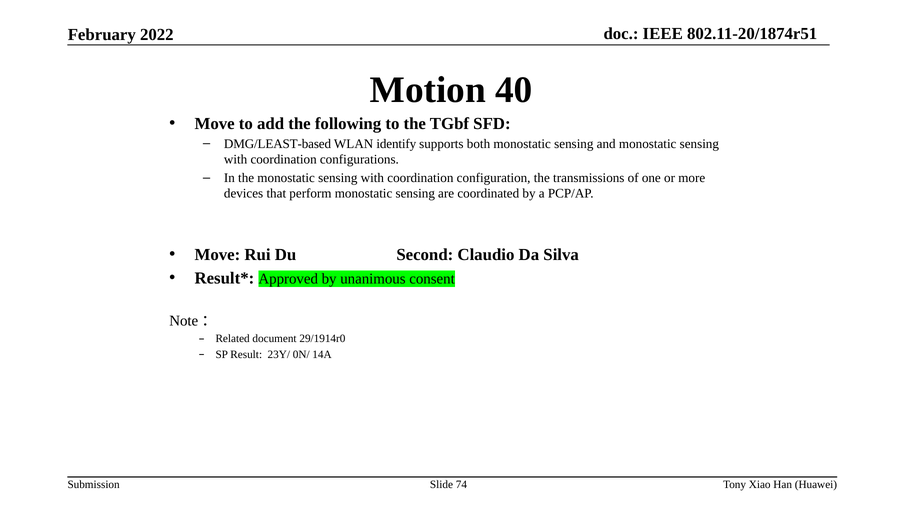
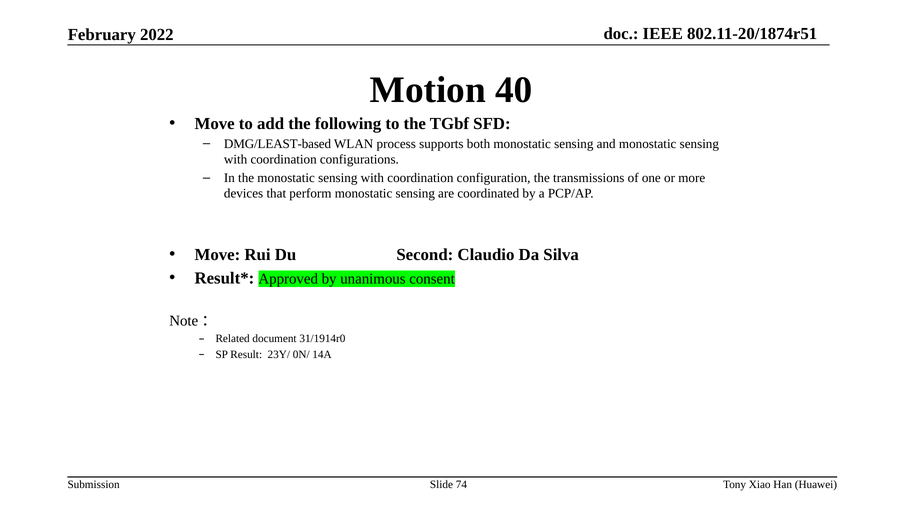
identify: identify -> process (396, 144)
29/1914r0: 29/1914r0 -> 31/1914r0 (322, 338)
